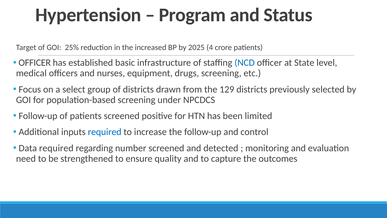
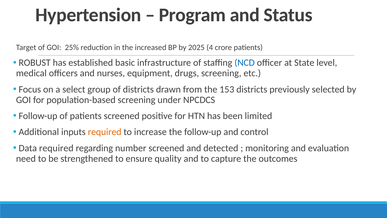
OFFICER: OFFICER -> ROBUST (35, 63)
129: 129 -> 153 (227, 89)
required colour: blue -> orange (105, 132)
